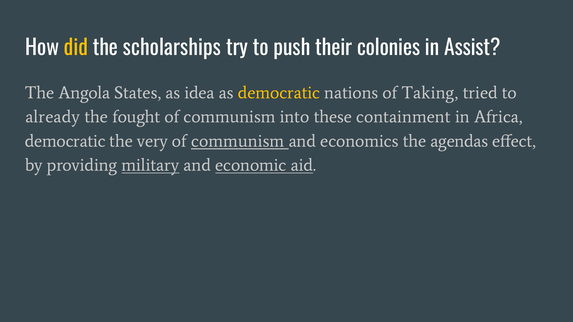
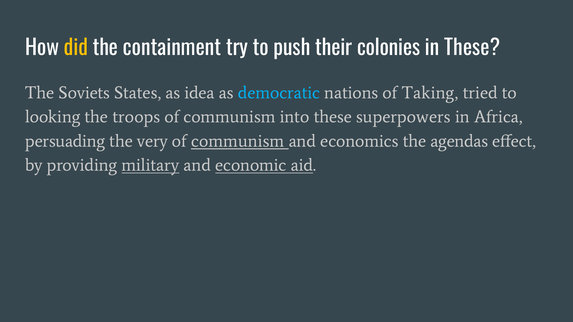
scholarships: scholarships -> containment (172, 48)
in Assist: Assist -> These (472, 48)
Angola: Angola -> Soviets (84, 93)
democratic colour: yellow -> light blue (279, 93)
already: already -> looking (53, 117)
fought: fought -> troops (136, 117)
containment: containment -> superpowers (403, 117)
democratic: democratic -> persuading (65, 141)
